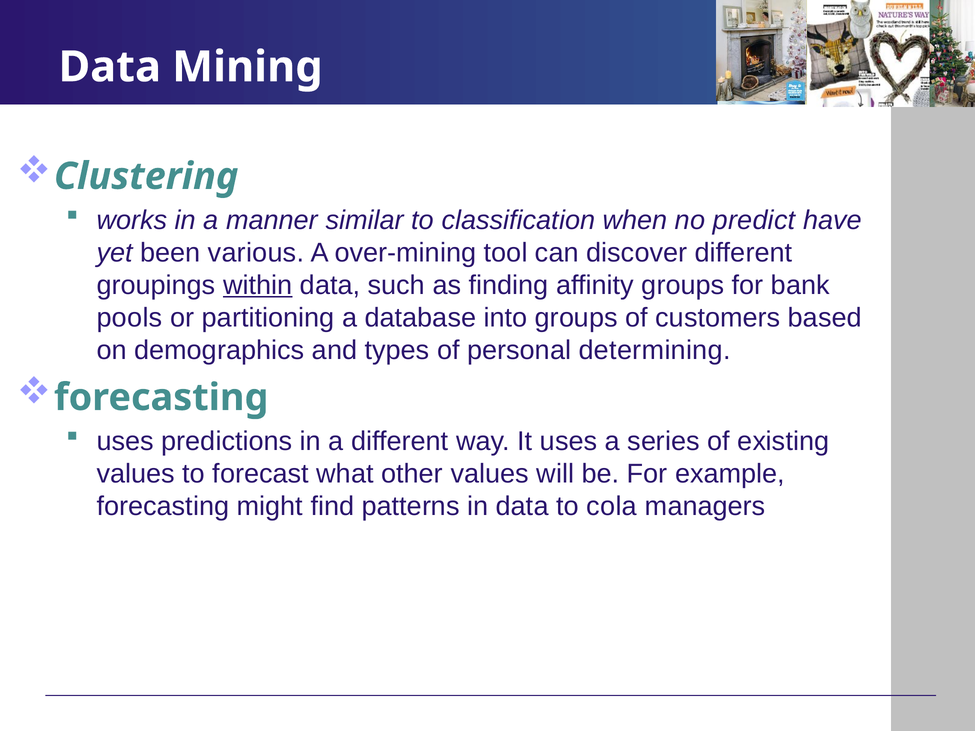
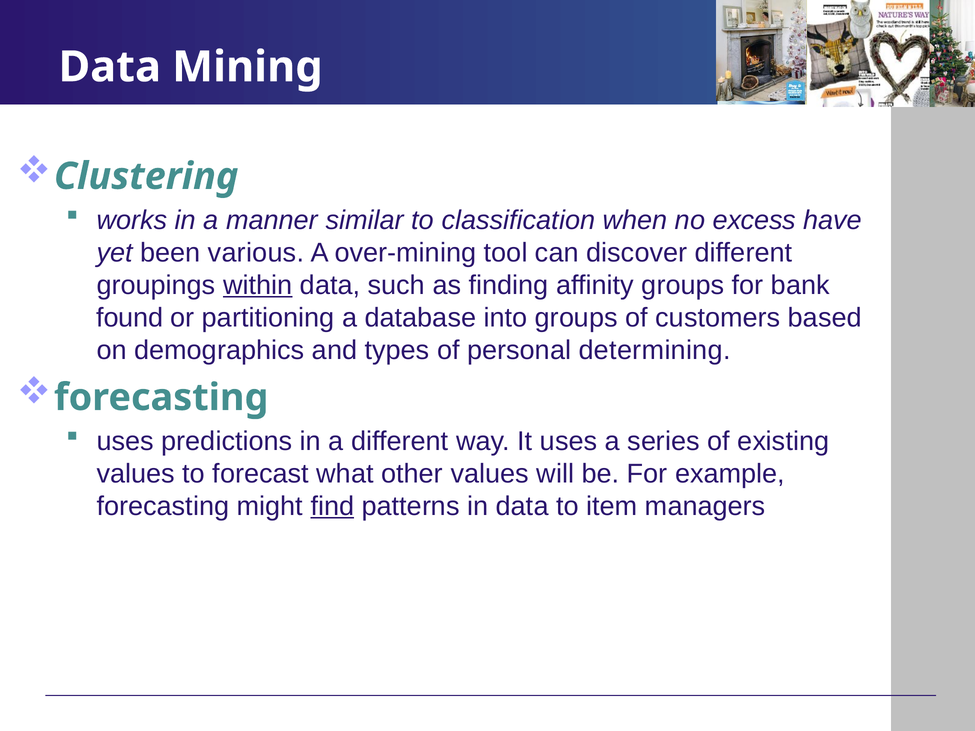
predict: predict -> excess (754, 220)
pools: pools -> found (130, 318)
find underline: none -> present (332, 506)
cola: cola -> item (612, 506)
